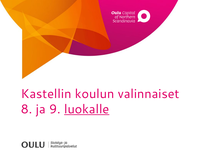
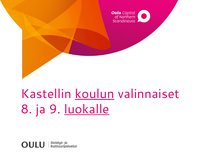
koulun underline: none -> present (95, 93)
